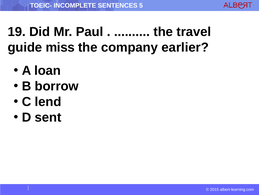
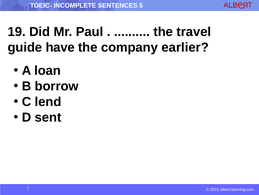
miss: miss -> have (60, 47)
